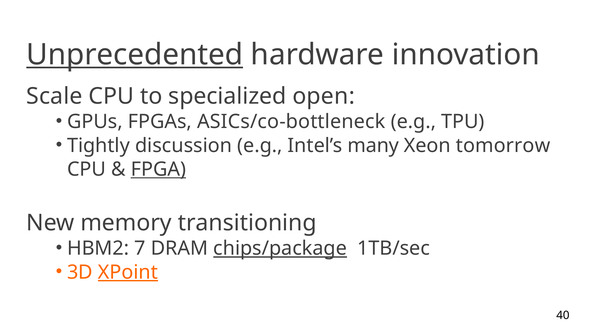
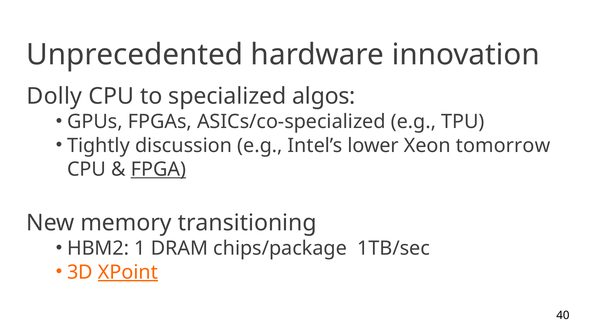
Unprecedented underline: present -> none (135, 55)
Scale: Scale -> Dolly (54, 96)
open: open -> algos (324, 96)
ASICs/co-bottleneck: ASICs/co-bottleneck -> ASICs/co-specialized (291, 122)
many: many -> lower (373, 146)
7: 7 -> 1 (140, 249)
chips/package underline: present -> none (280, 249)
